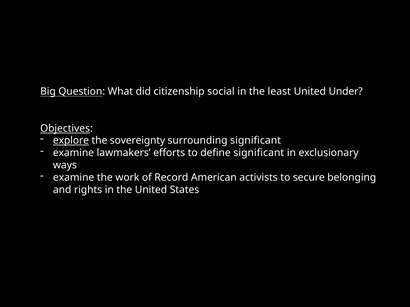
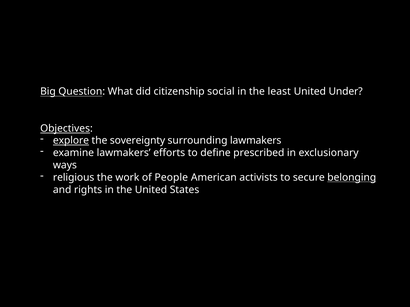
surrounding significant: significant -> lawmakers (256, 141)
define significant: significant -> prescribed (259, 153)
examine: examine -> religious (74, 178)
Record: Record -> People (171, 178)
belonging underline: none -> present (352, 178)
